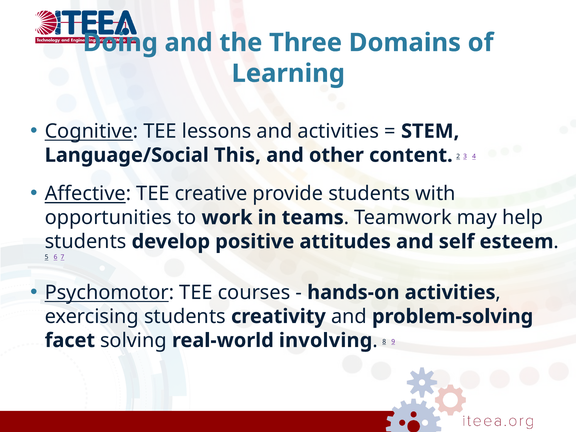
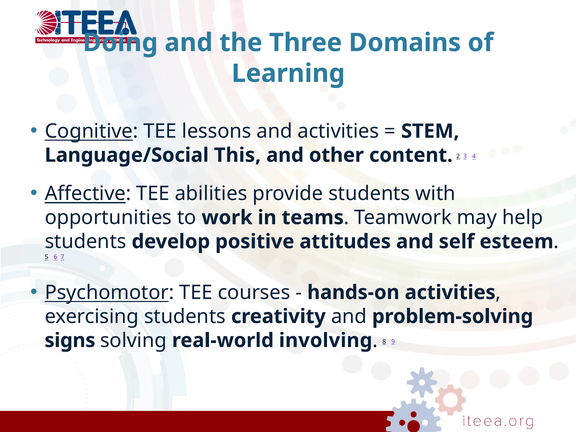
creative: creative -> abilities (211, 194)
facet: facet -> signs (70, 340)
